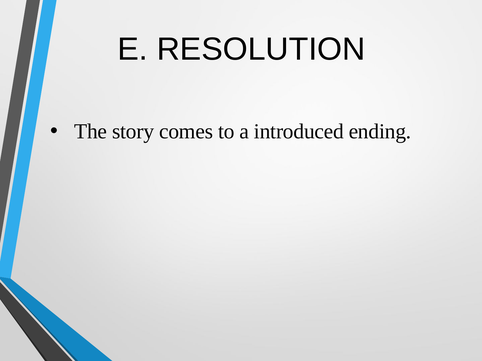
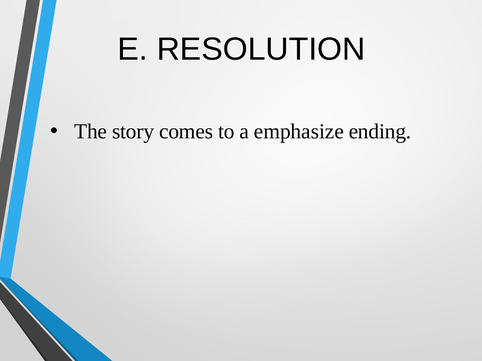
introduced: introduced -> emphasize (299, 132)
